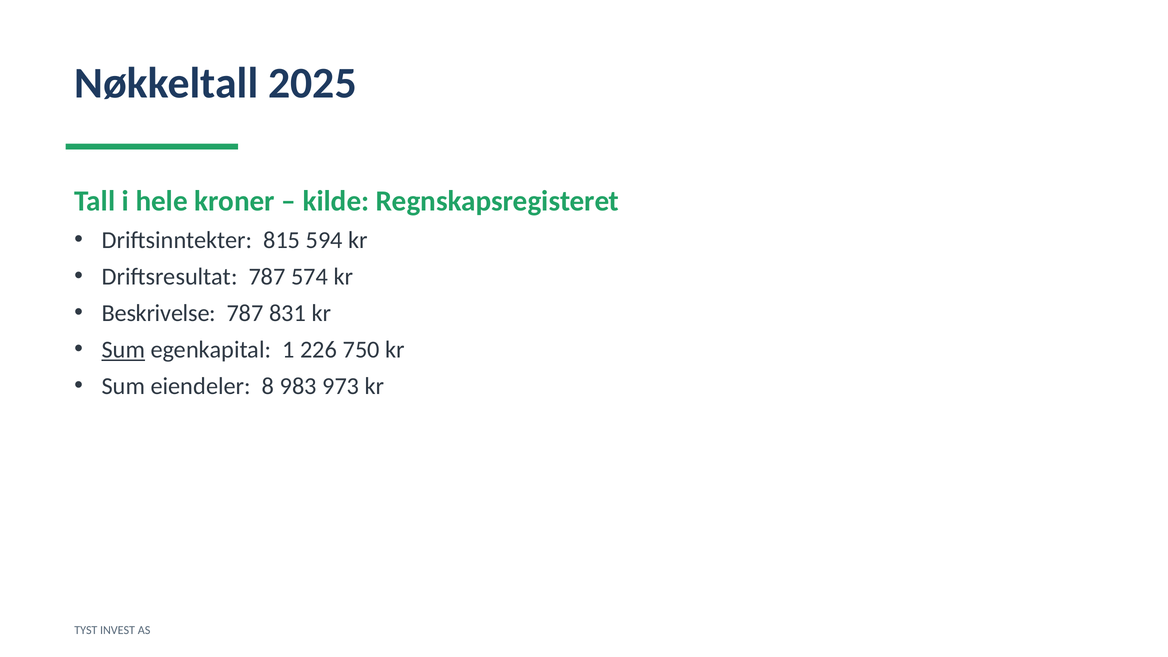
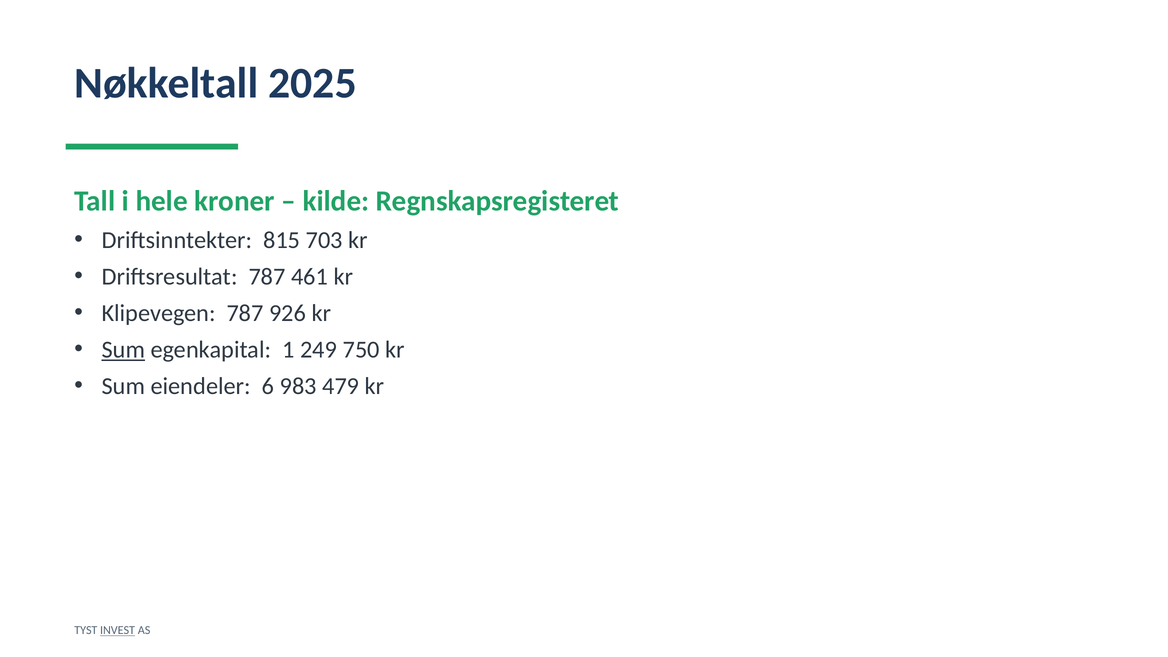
594: 594 -> 703 (324, 240)
574: 574 -> 461 (310, 277)
Beskrivelse: Beskrivelse -> Klipevegen (159, 313)
831: 831 -> 926 (288, 313)
226: 226 -> 249 (319, 350)
8: 8 -> 6 (268, 386)
973: 973 -> 479 (341, 386)
INVEST underline: none -> present (118, 630)
